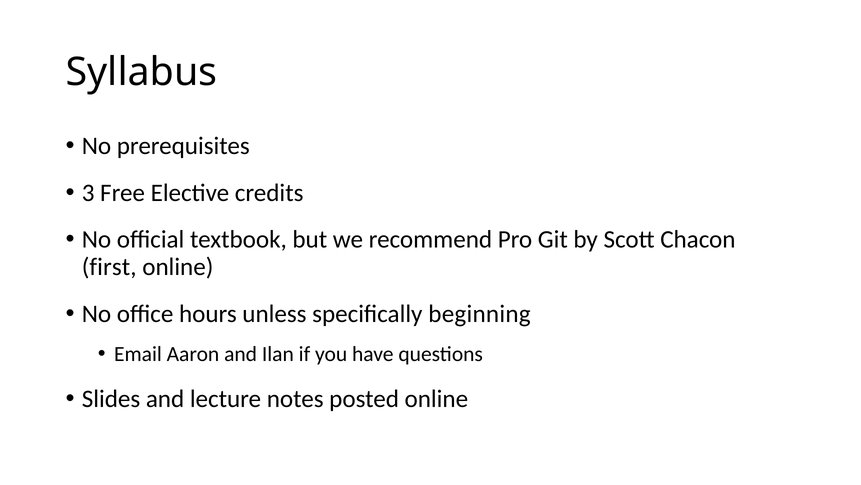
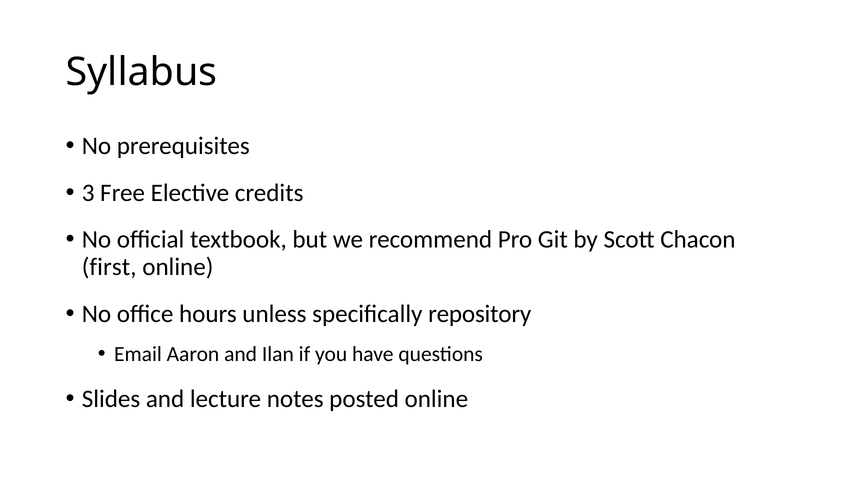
beginning: beginning -> repository (480, 313)
